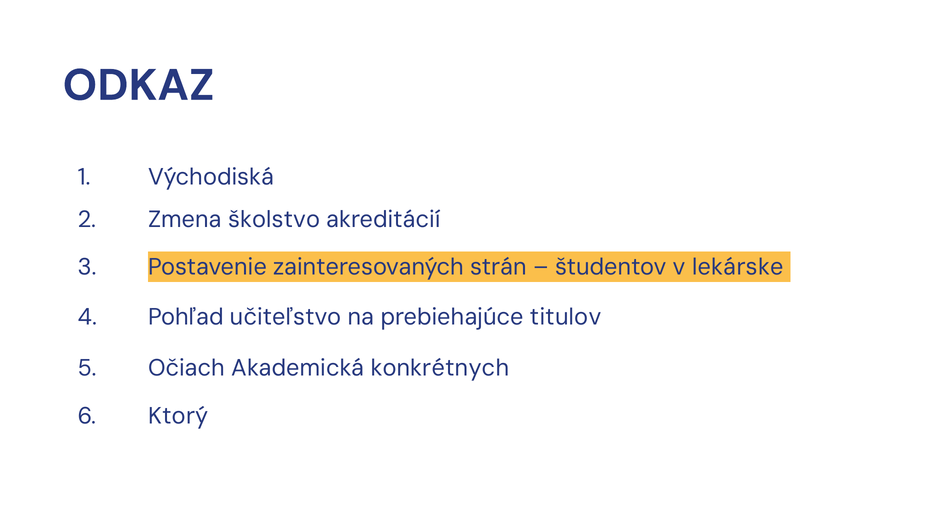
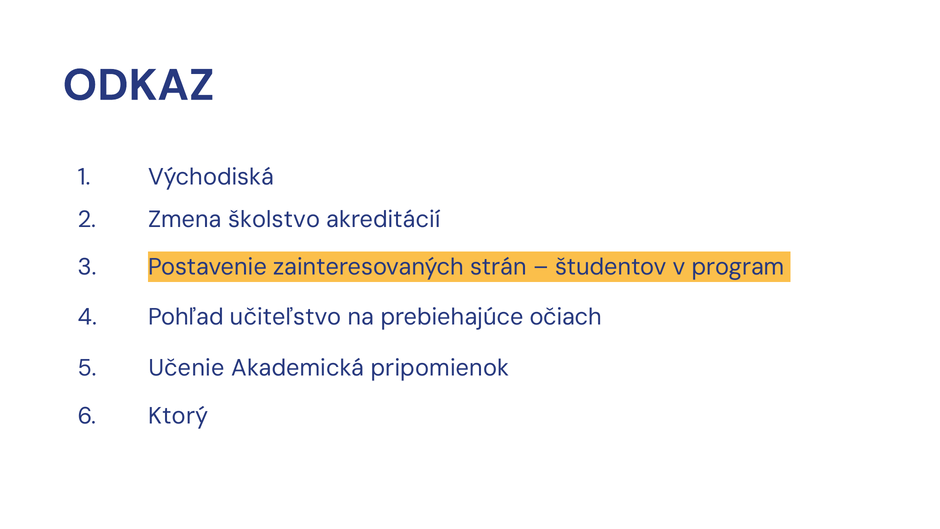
lekárske: lekárske -> program (738, 267)
titulov: titulov -> očiach (566, 317)
Očiach: Očiach -> Učenie (187, 368)
konkrétnych: konkrétnych -> pripomienok (440, 368)
